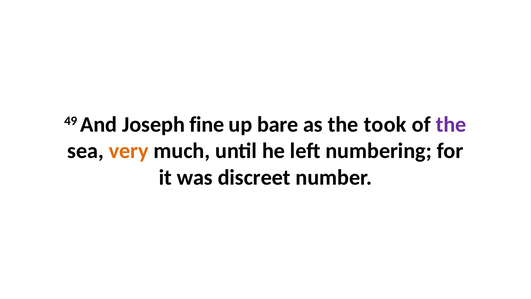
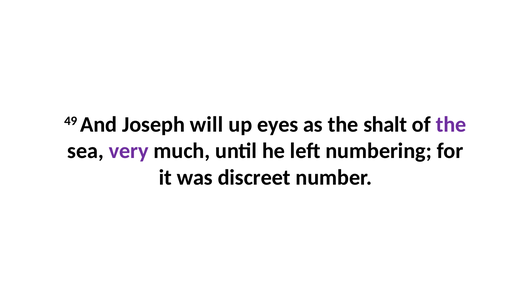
fine: fine -> will (207, 124)
bare: bare -> eyes (278, 124)
took: took -> shalt (385, 124)
very colour: orange -> purple (129, 151)
